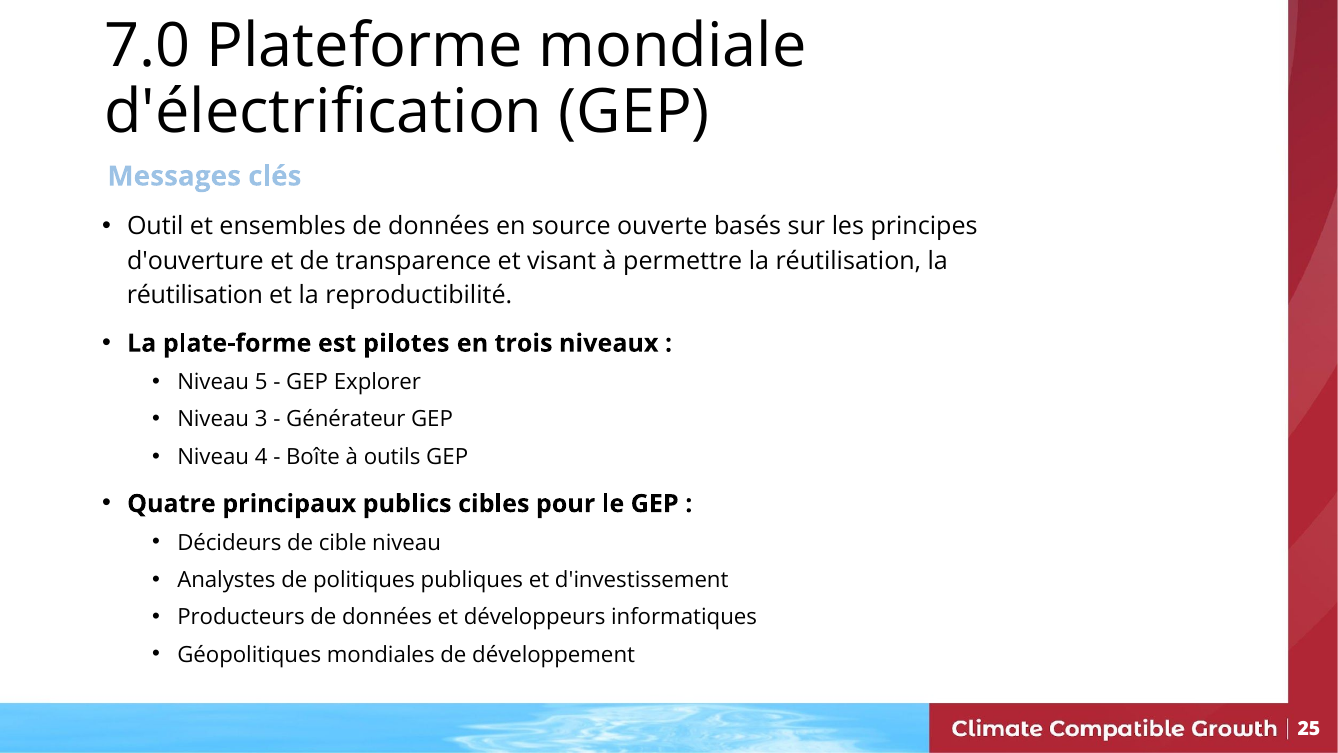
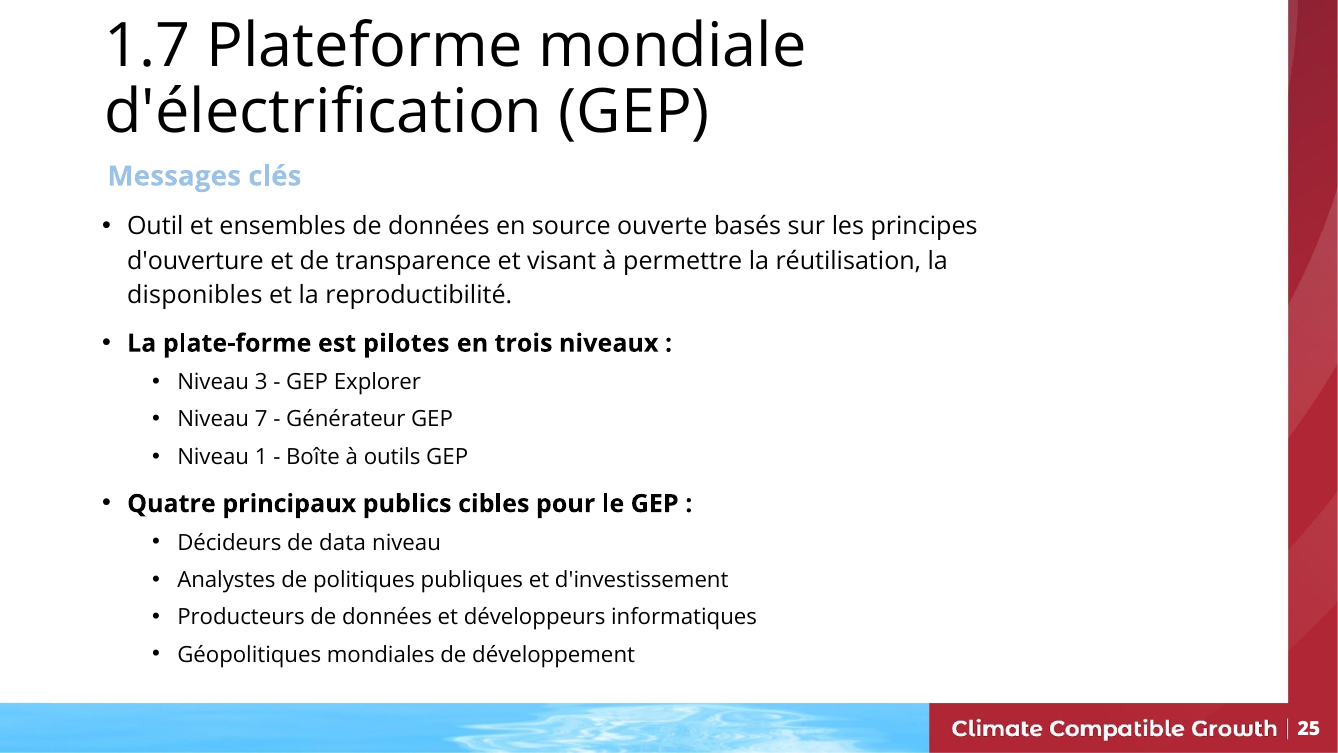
7.0: 7.0 -> 1.7 (147, 46)
réutilisation: réutilisation -> disponibles (195, 295)
5: 5 -> 3 (261, 382)
3: 3 -> 7 (261, 419)
4: 4 -> 1 (261, 457)
cible: cible -> data (343, 542)
